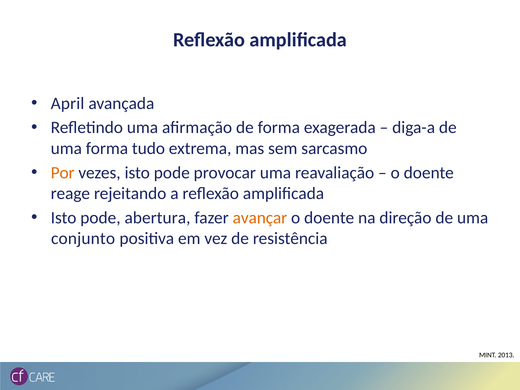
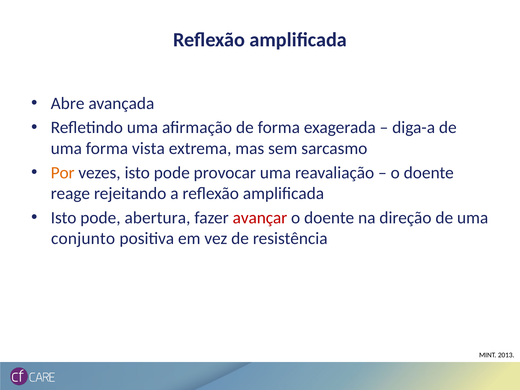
April: April -> Abre (68, 103)
tudo: tudo -> vista (148, 148)
avançar colour: orange -> red (260, 218)
